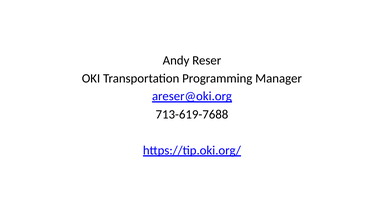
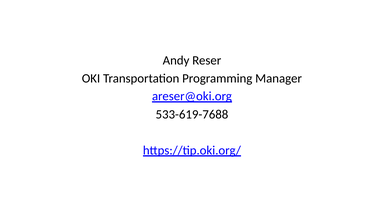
713-619-7688: 713-619-7688 -> 533-619-7688 (192, 114)
